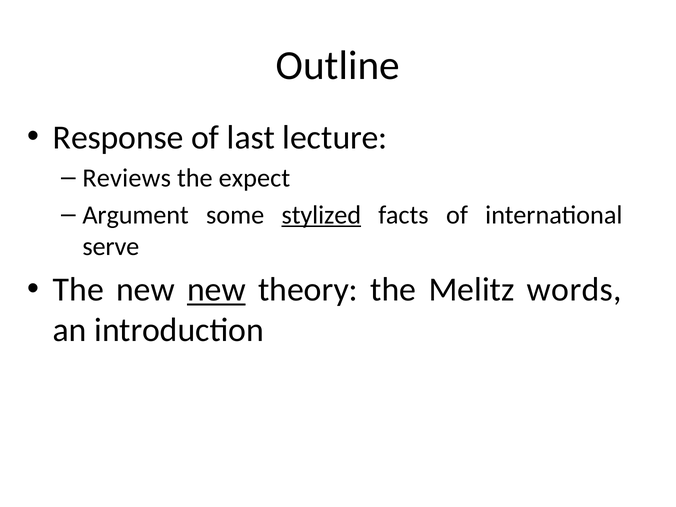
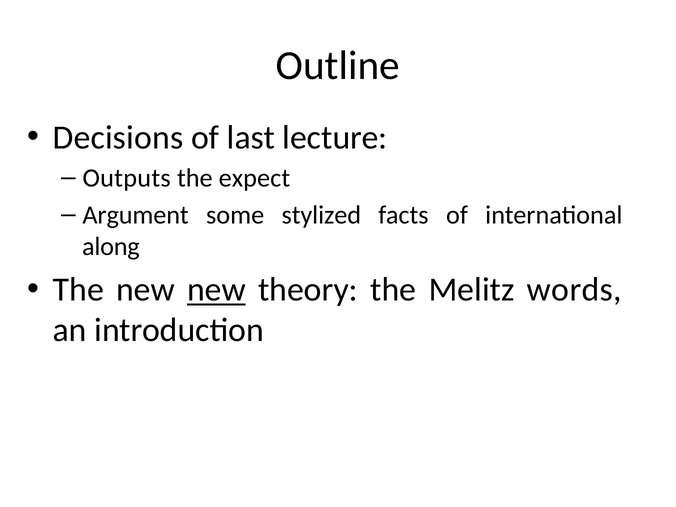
Response: Response -> Decisions (118, 137)
Reviews: Reviews -> Outputs (127, 178)
stylized underline: present -> none (321, 215)
serve: serve -> along (111, 246)
